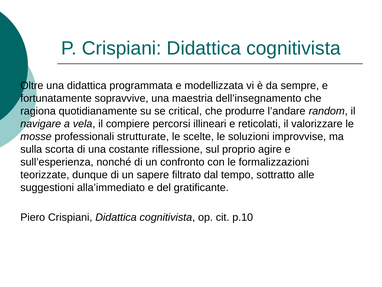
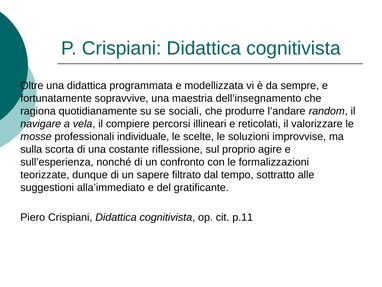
critical: critical -> sociali (185, 111)
strutturate: strutturate -> individuale (143, 136)
p.10: p.10 -> p.11 (243, 217)
